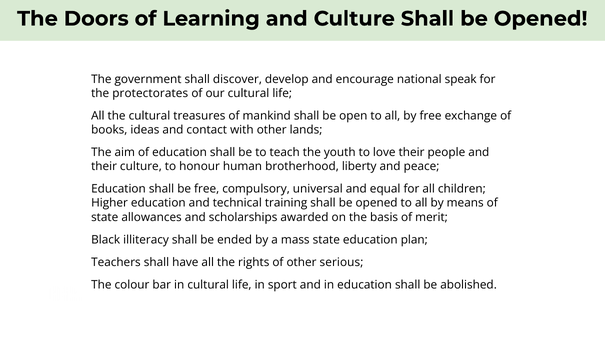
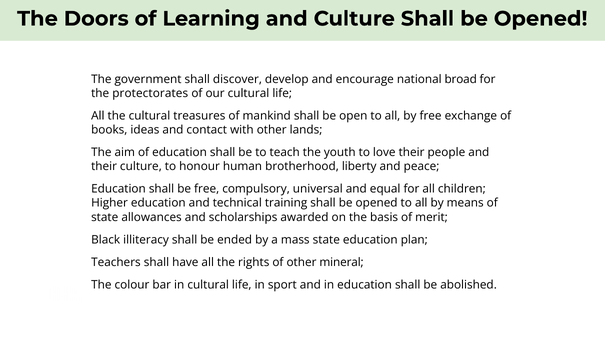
speak: speak -> broad (461, 79)
serious: serious -> mineral (342, 262)
